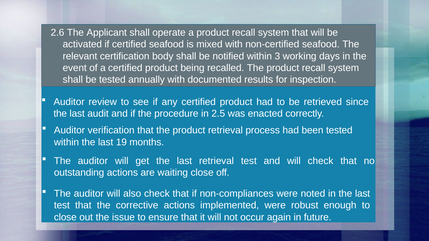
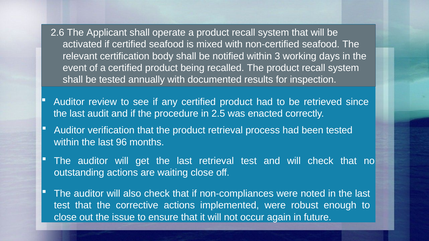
19: 19 -> 96 (121, 142)
